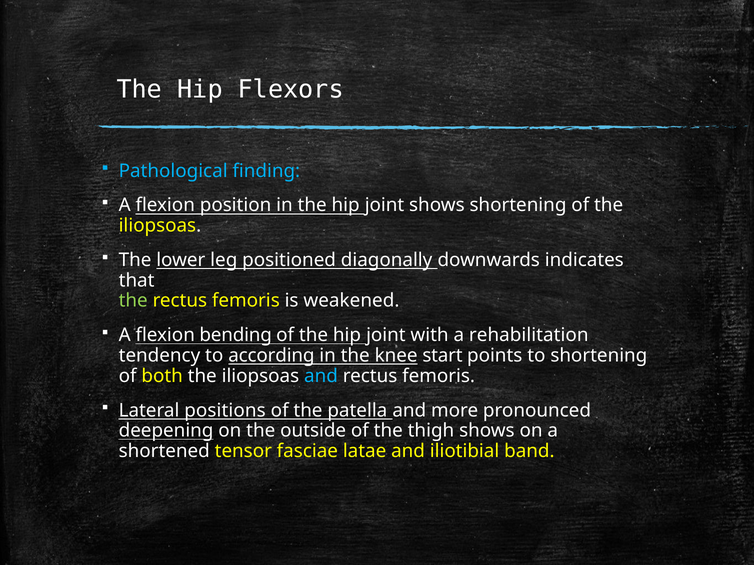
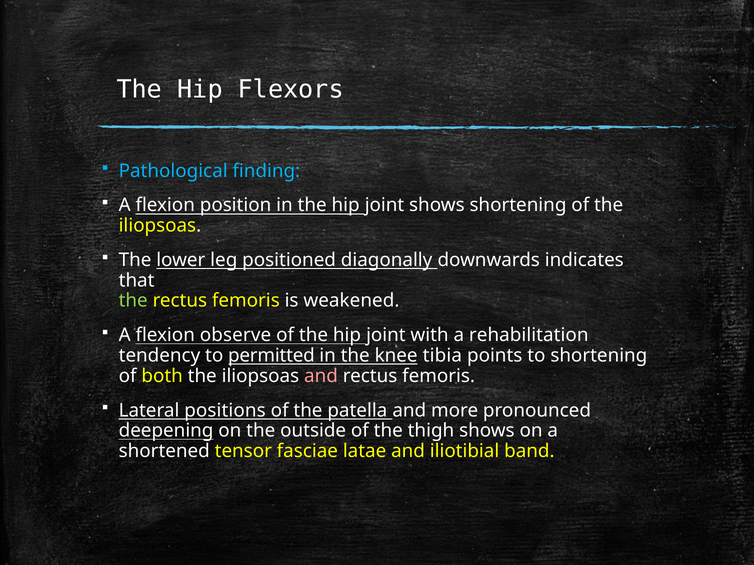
bending: bending -> observe (236, 336)
according: according -> permitted (271, 356)
start: start -> tibia (442, 356)
and colour: light blue -> pink (321, 376)
